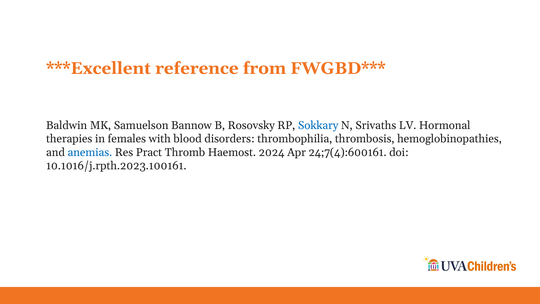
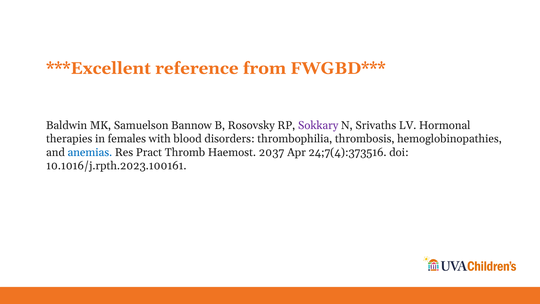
Sokkary colour: blue -> purple (318, 125)
2024: 2024 -> 2037 (272, 152)
24;7(4):600161: 24;7(4):600161 -> 24;7(4):373516 (348, 152)
